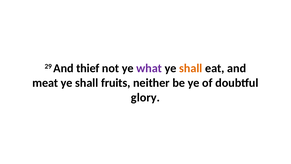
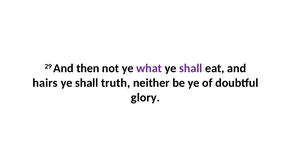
thief: thief -> then (88, 68)
shall colour: orange -> purple (191, 68)
meat: meat -> hairs (45, 83)
fruits: fruits -> truth (116, 83)
